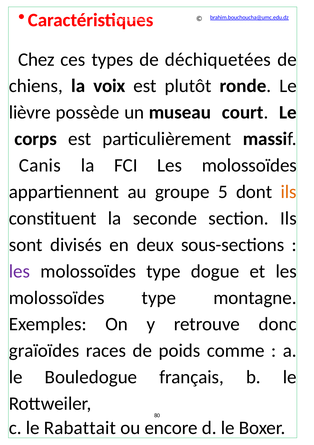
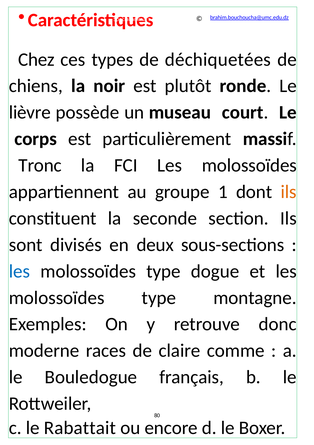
voix: voix -> noir (109, 86)
Canis: Canis -> Tronc (40, 165)
5: 5 -> 1 (223, 192)
les colour: purple -> blue (19, 271)
graïoïdes: graïoïdes -> moderne (44, 350)
poids: poids -> claire (179, 350)
